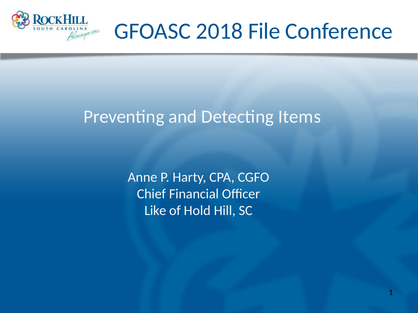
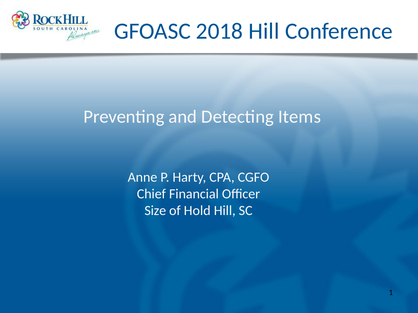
2018 File: File -> Hill (264, 31)
Like: Like -> Size (155, 211)
